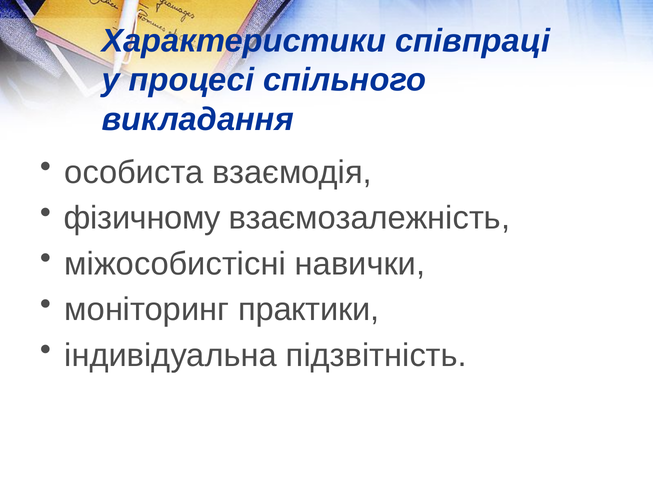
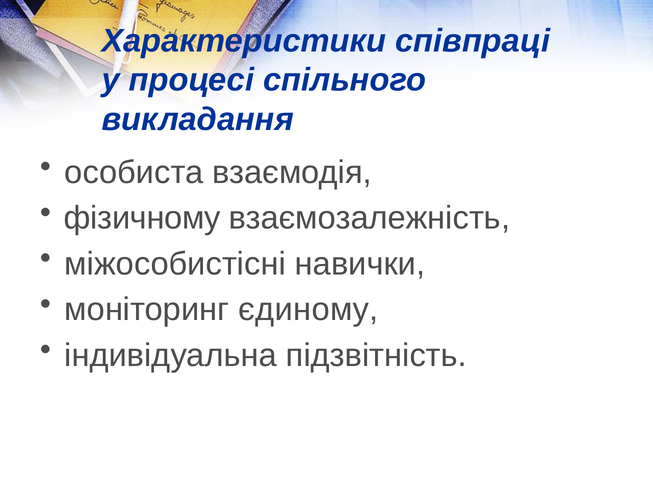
практики: практики -> єдиному (308, 309)
